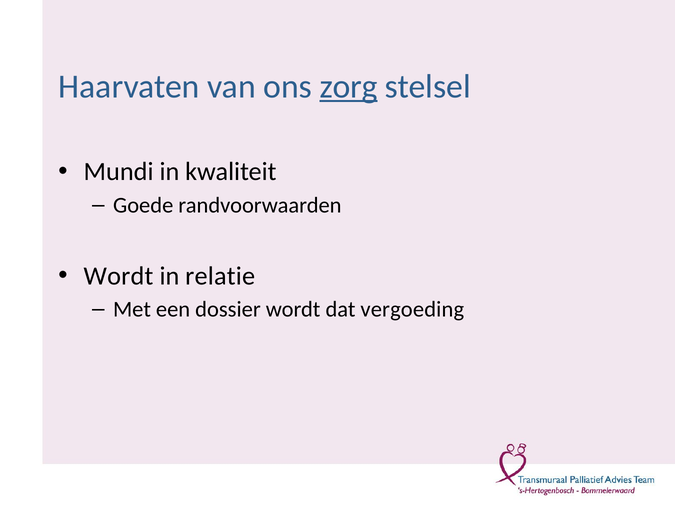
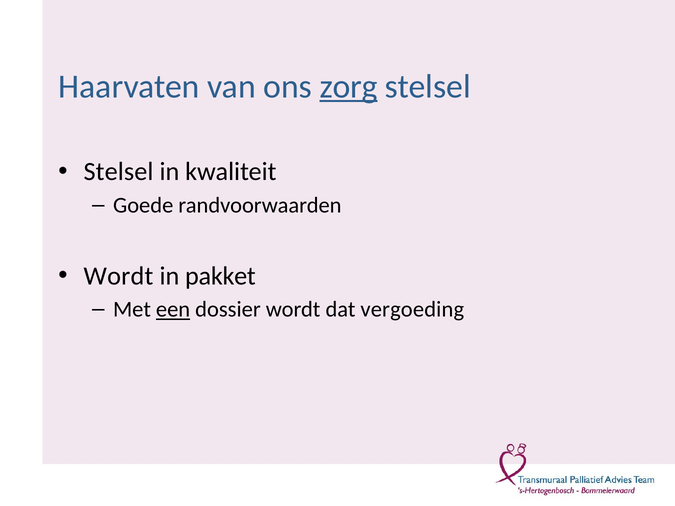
Mundi: Mundi -> Stelsel (119, 172)
relatie: relatie -> pakket (220, 276)
een underline: none -> present (173, 310)
